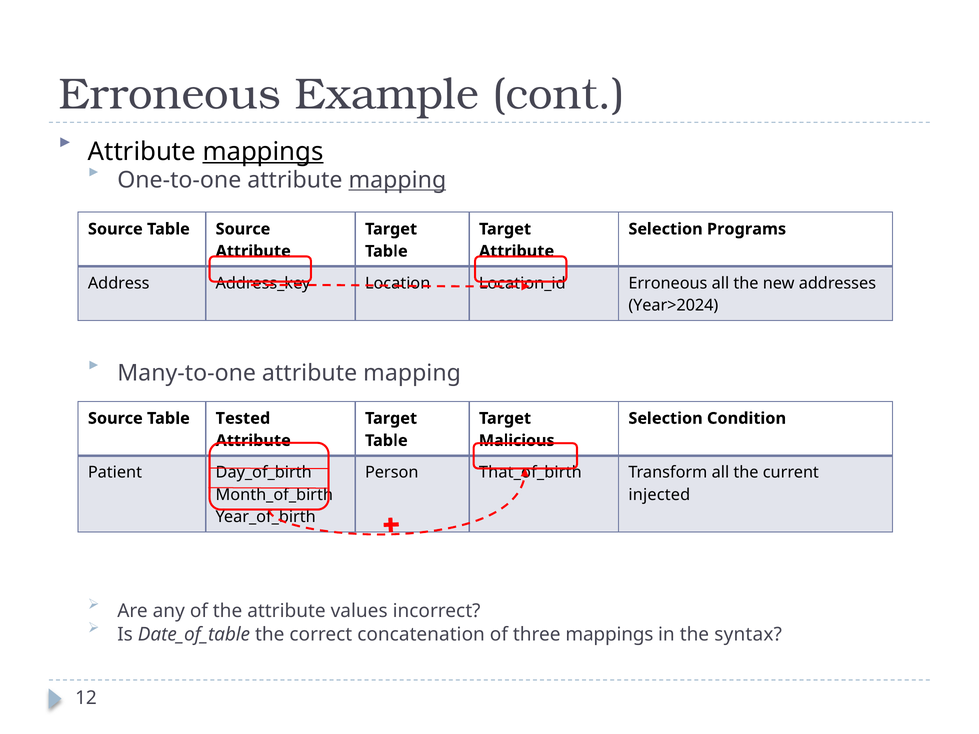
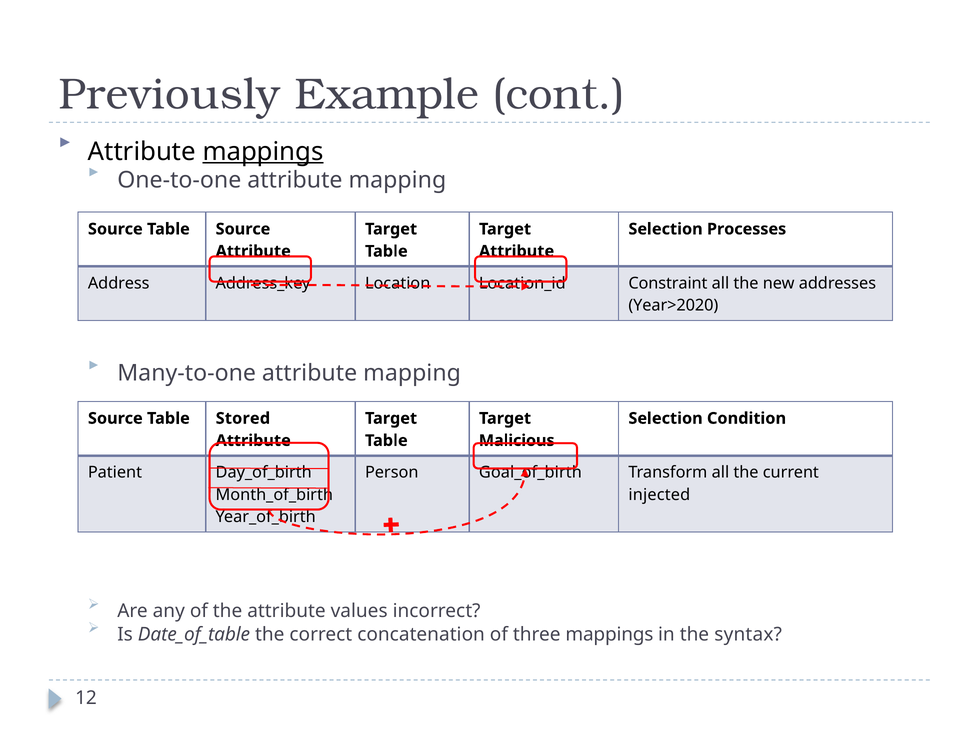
Erroneous: Erroneous -> Previously (170, 94)
mapping underline: present -> none (397, 180)
Programs: Programs -> Processes (747, 229)
Erroneous: Erroneous -> Constraint (668, 283)
Year>2024: Year>2024 -> Year>2020 (673, 306)
Tested: Tested -> Stored (243, 419)
That_of_birth: That_of_birth -> Goal_of_birth (530, 473)
